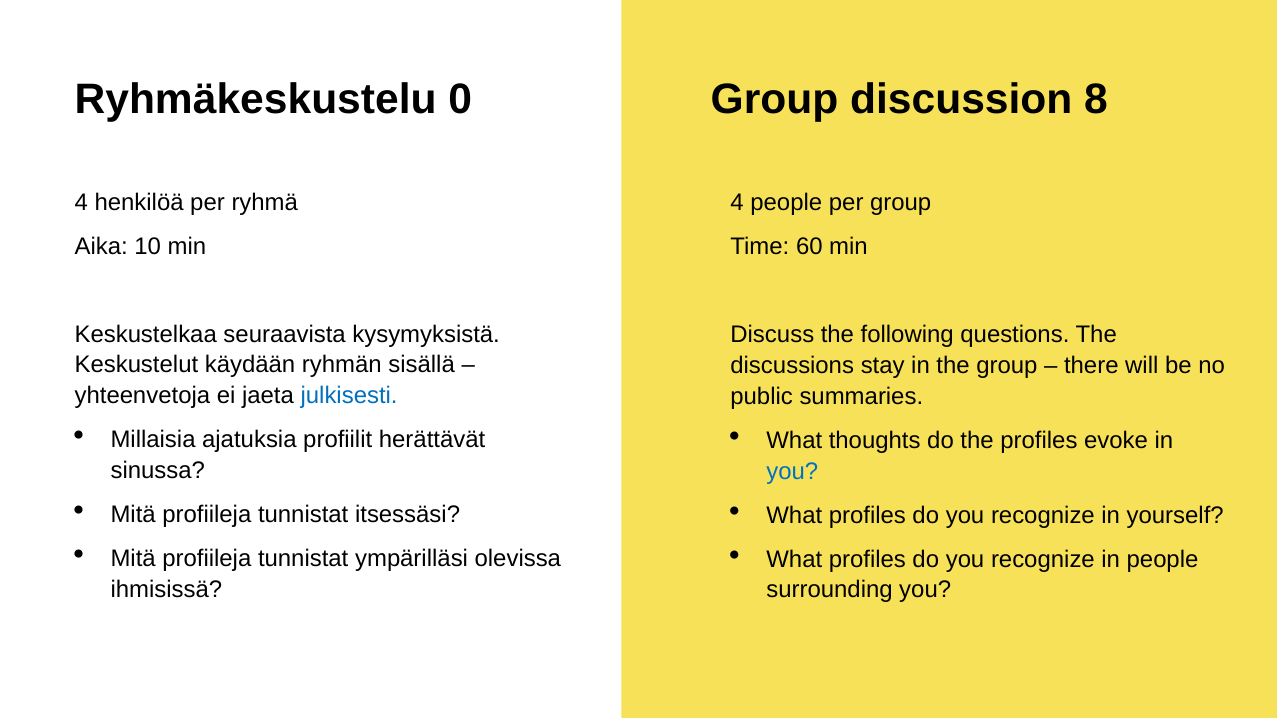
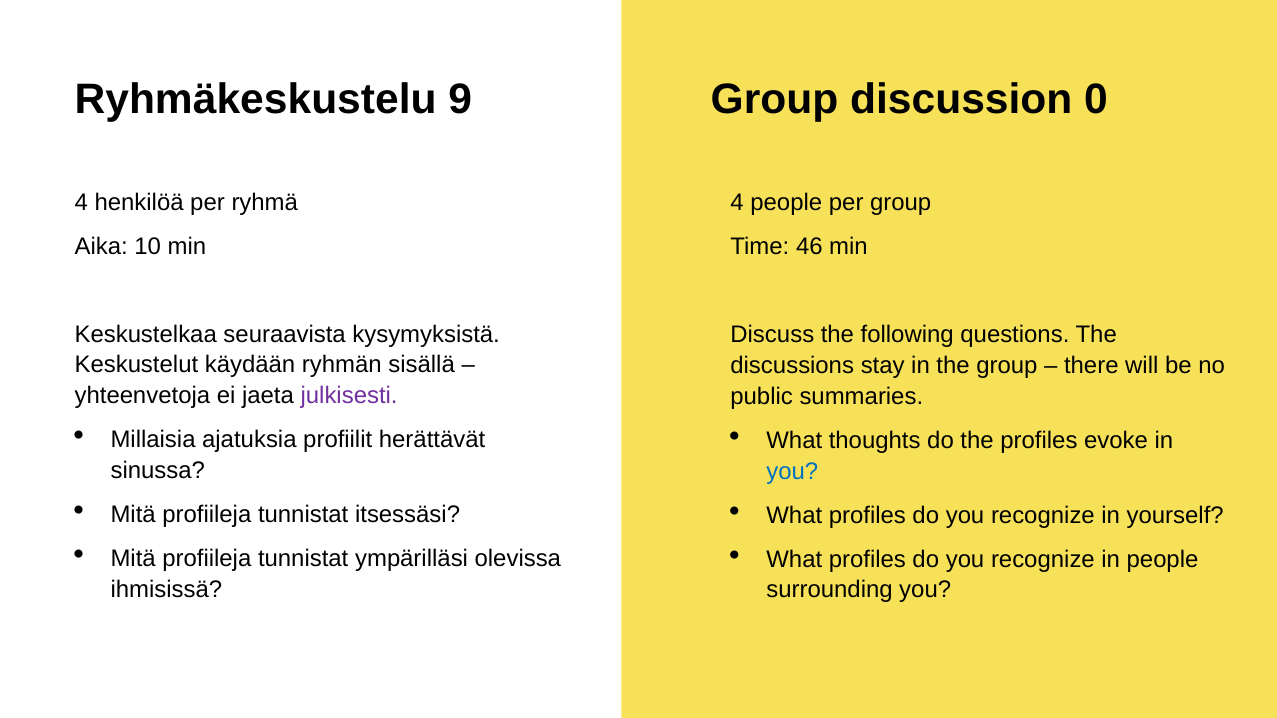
0: 0 -> 9 (460, 99)
8: 8 -> 0 (1096, 99)
60: 60 -> 46 (809, 247)
julkisesti colour: blue -> purple (349, 396)
